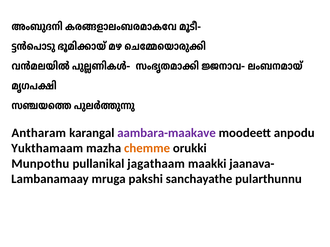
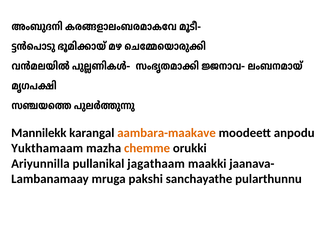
Antharam: Antharam -> Mannilekk (39, 133)
aambara-maakave colour: purple -> orange (167, 133)
Munpothu: Munpothu -> Ariyunnilla (40, 164)
